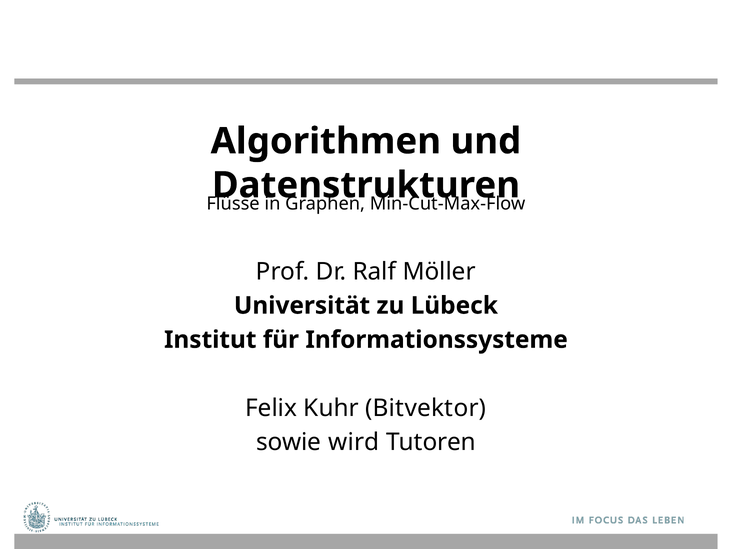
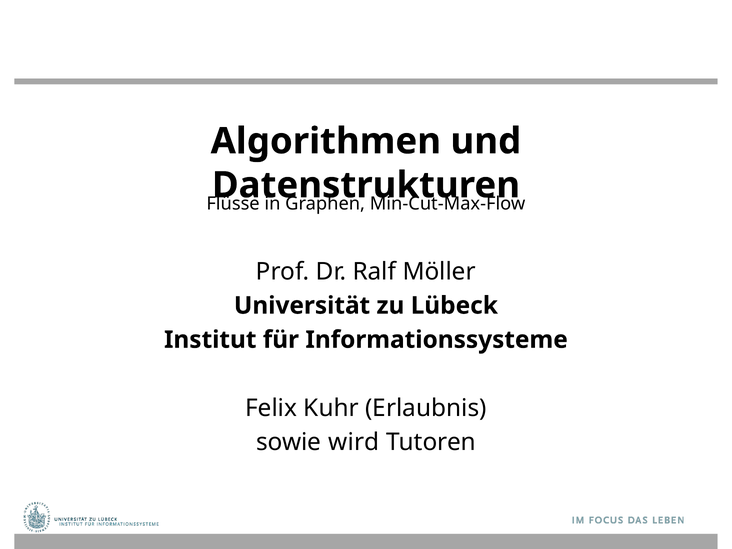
Bitvektor: Bitvektor -> Erlaubnis (426, 408)
